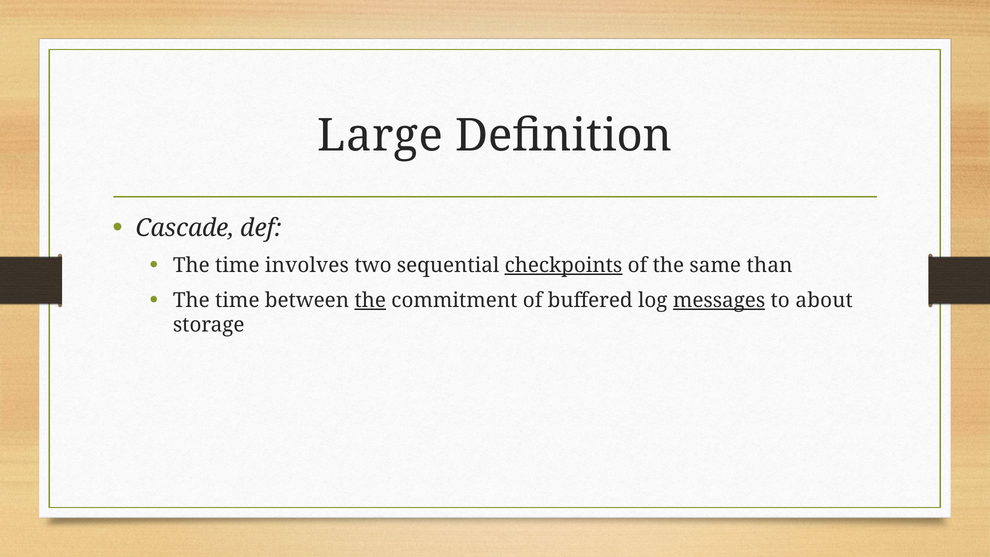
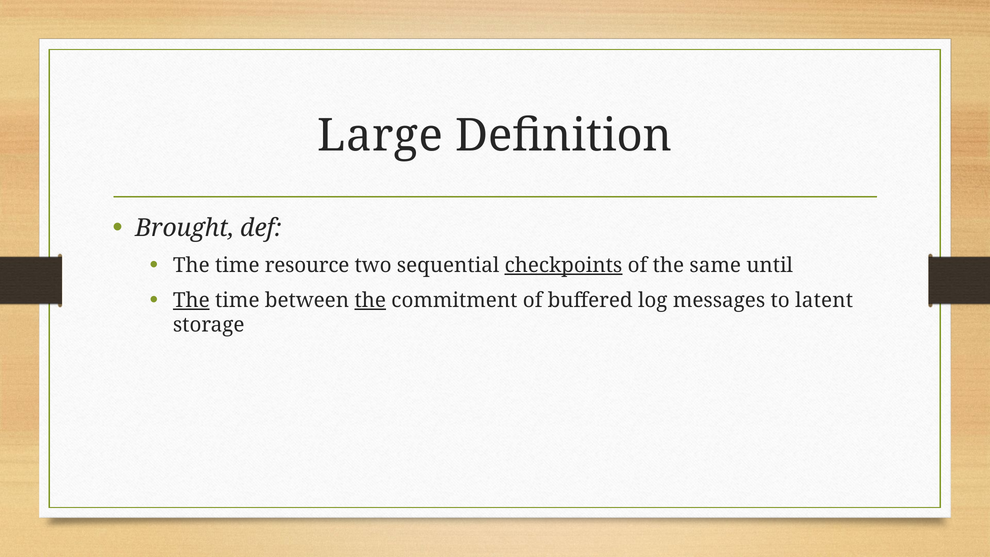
Cascade: Cascade -> Brought (185, 228)
involves: involves -> resource (307, 265)
than: than -> until (770, 265)
The underline: none -> present (191, 300)
messages underline: present -> none (719, 300)
about: about -> latent (824, 300)
